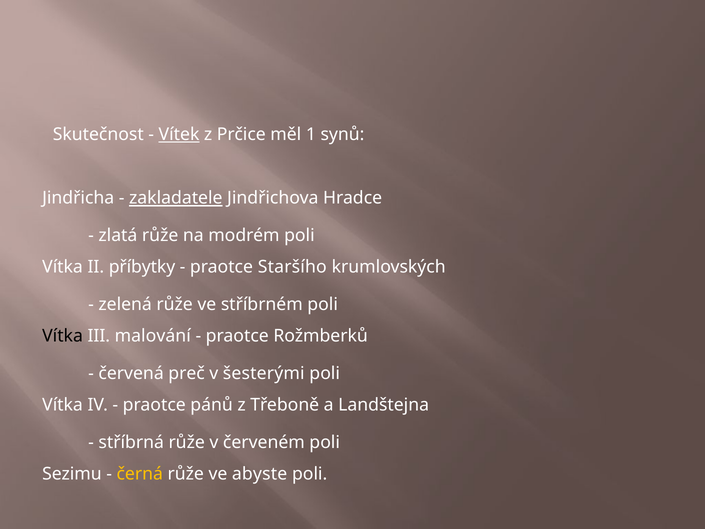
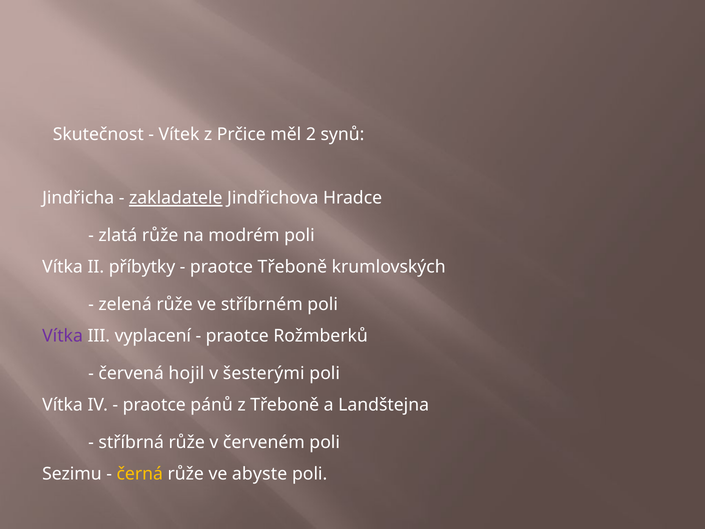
Vítek underline: present -> none (179, 134)
1: 1 -> 2 (311, 134)
praotce Staršího: Staršího -> Třeboně (292, 267)
Vítka colour: black -> purple (63, 336)
malování: malování -> vyplacení (153, 336)
preč: preč -> hojil (186, 373)
